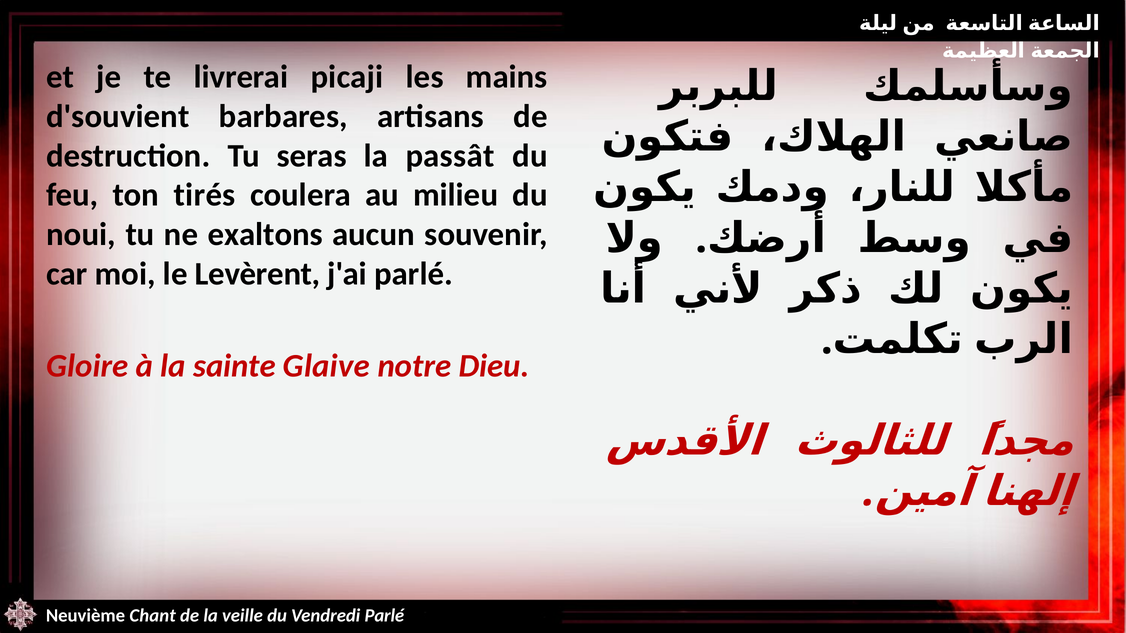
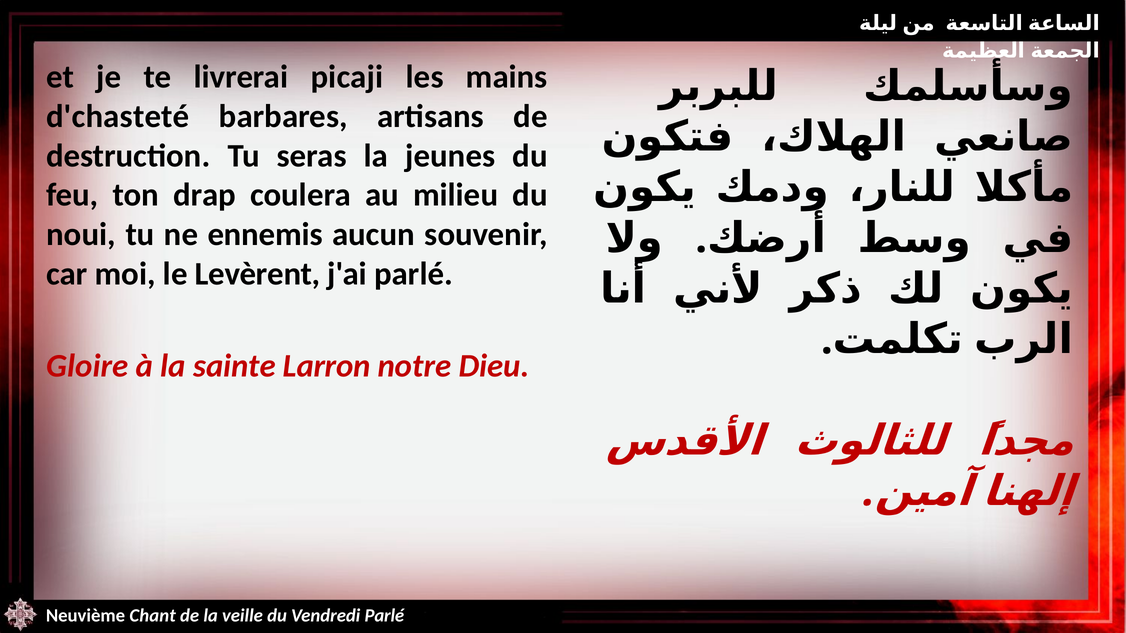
d'souvient: d'souvient -> d'chasteté (118, 116)
passât: passât -> jeunes (450, 156)
tirés: tirés -> drap (205, 195)
exaltons: exaltons -> ennemis (265, 235)
Glaive: Glaive -> Larron (327, 366)
